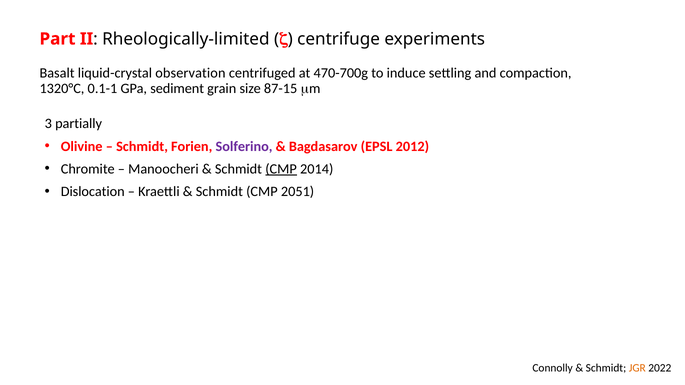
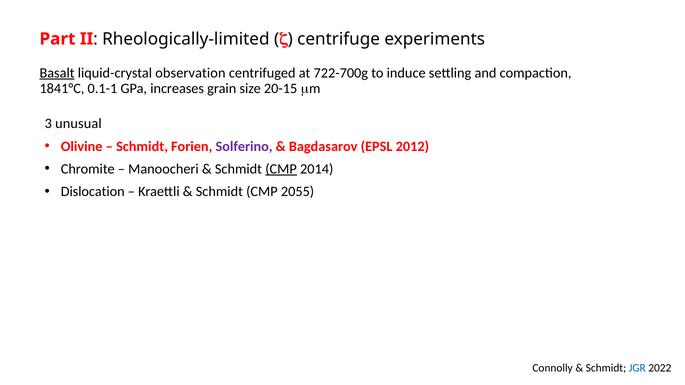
Basalt underline: none -> present (57, 73)
470-700g: 470-700g -> 722-700g (341, 73)
1320°C: 1320°C -> 1841°C (62, 88)
sediment: sediment -> increases (177, 88)
87-15: 87-15 -> 20-15 (281, 88)
partially: partially -> unusual (78, 124)
2051: 2051 -> 2055 (298, 192)
JGR colour: orange -> blue (637, 368)
